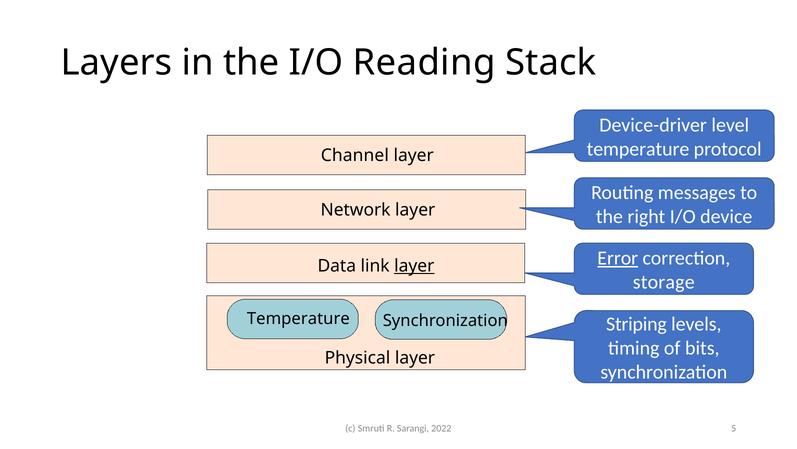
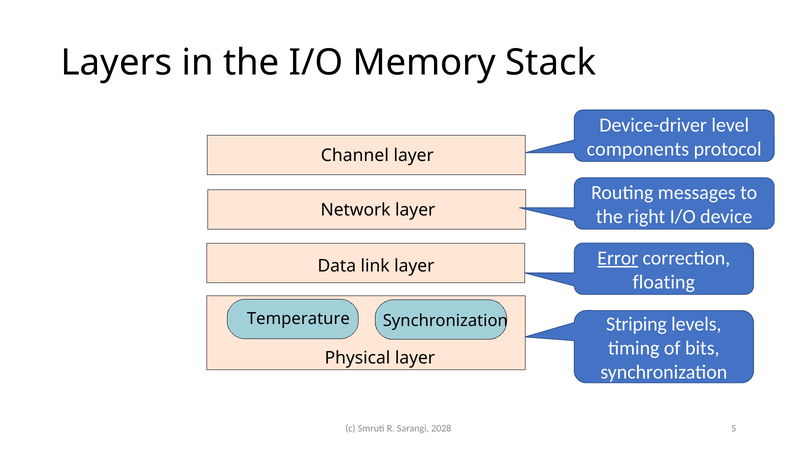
Reading: Reading -> Memory (424, 63)
temperature: temperature -> components (638, 149)
layer underline: present -> none (414, 266)
storage: storage -> floating (664, 282)
2022: 2022 -> 2028 (441, 428)
